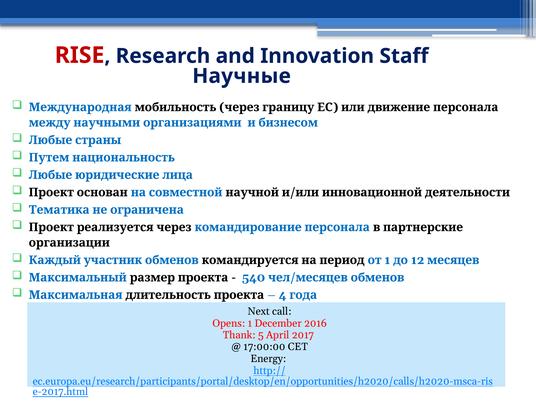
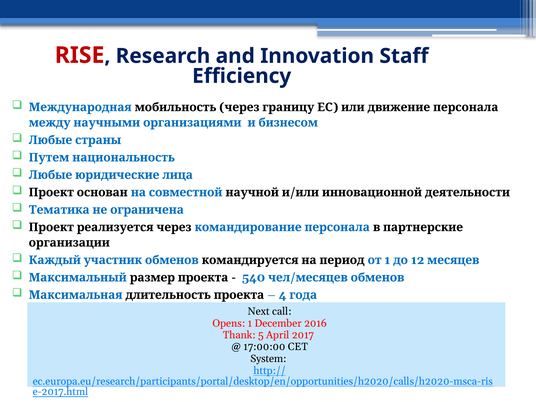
Научные: Научные -> Efficiency (242, 76)
Energy: Energy -> System (268, 359)
